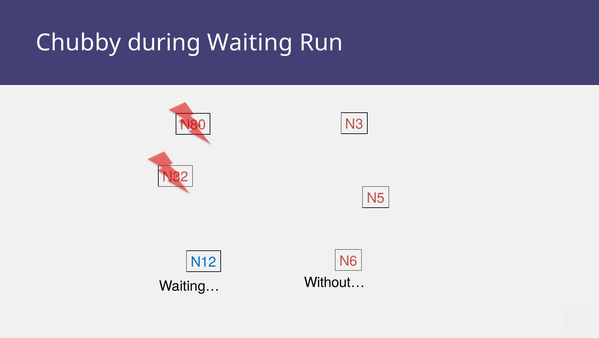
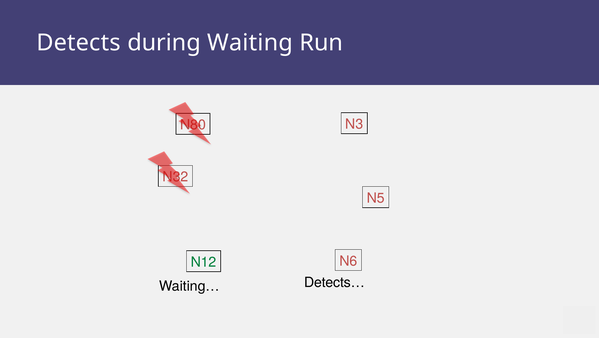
Chubby: Chubby -> Detects (79, 43)
N12 colour: blue -> green (204, 262)
Without…: Without… -> Detects… (334, 282)
